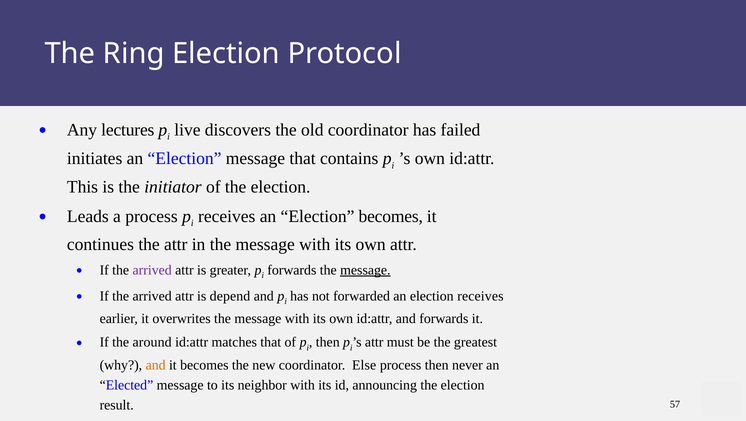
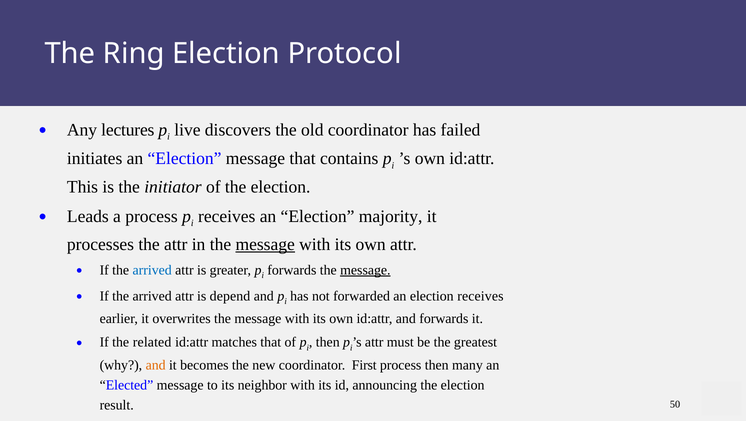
Election becomes: becomes -> majority (391, 216)
continues: continues -> processes (100, 244)
message underline: none -> present (265, 244)
arrived colour: purple -> blue (152, 270)
around: around -> related (152, 342)
Else: Else -> First (364, 364)
never: never -> many (467, 364)
57: 57 -> 50 (675, 403)
